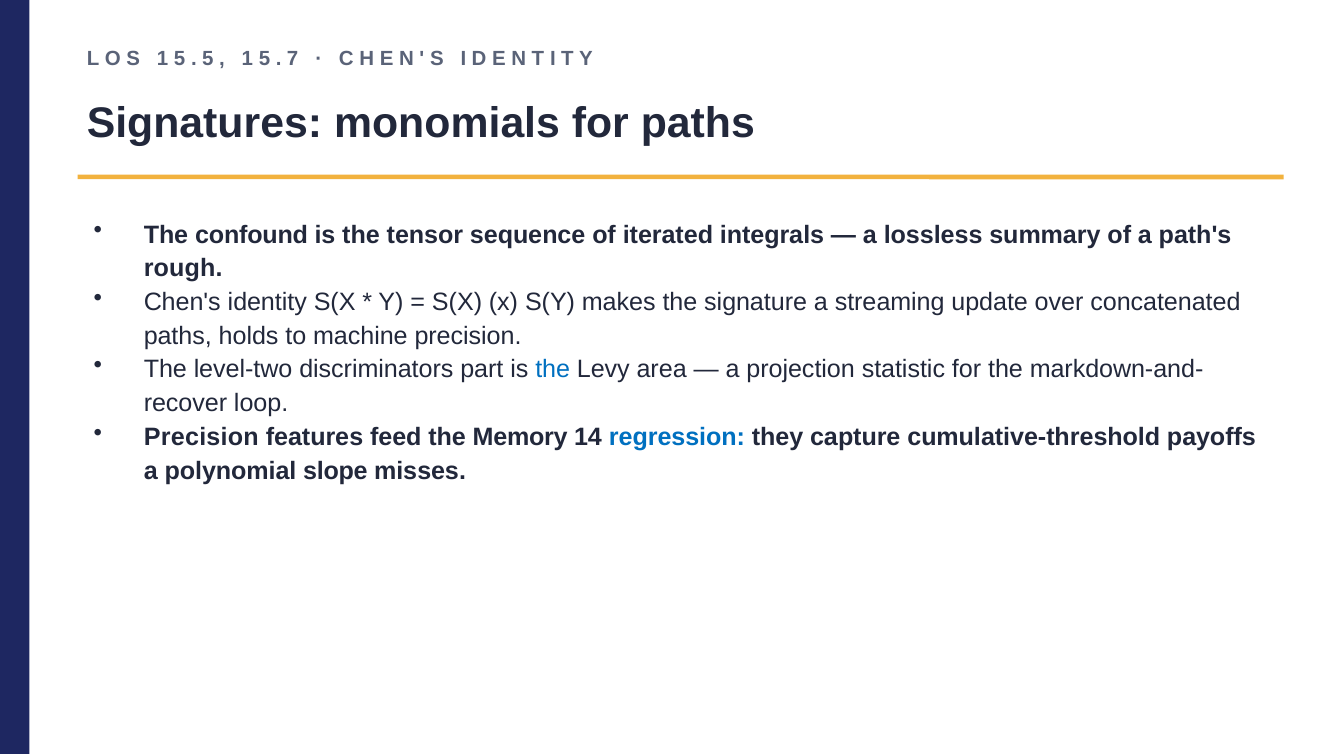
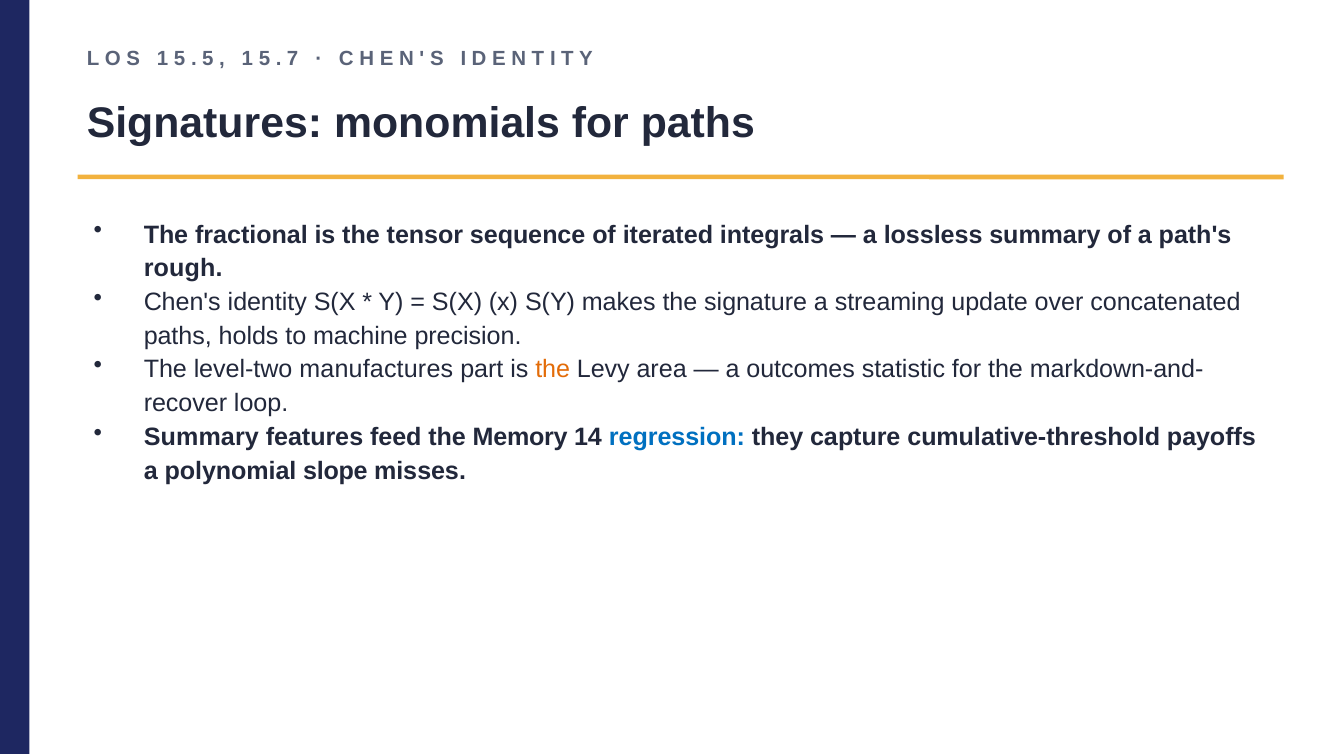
confound: confound -> fractional (251, 235)
discriminators: discriminators -> manufactures (376, 369)
the colour: blue -> orange (553, 369)
projection: projection -> outcomes (801, 369)
Precision: Precision -> Summary (201, 437)
